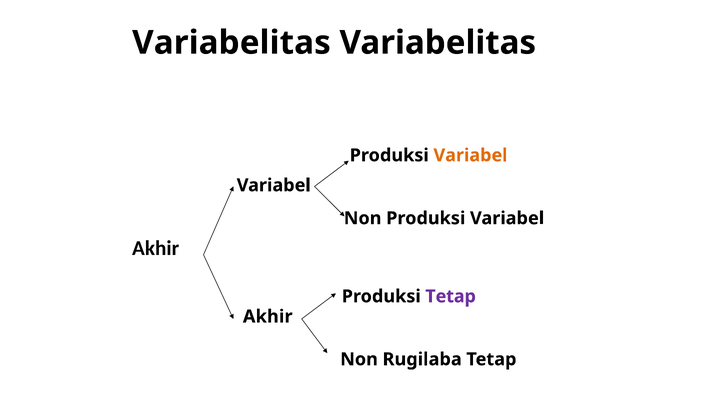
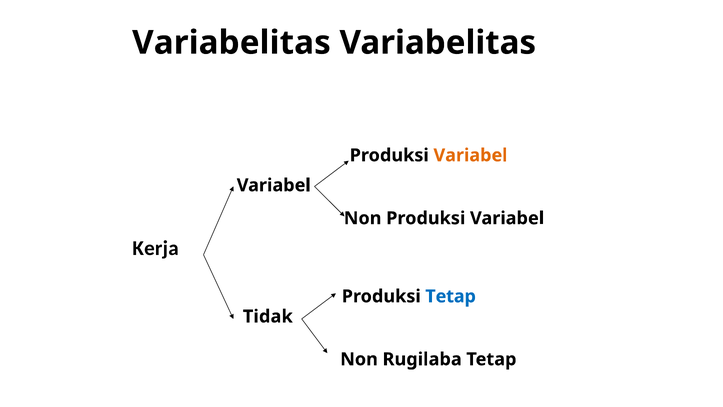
Akhir: Akhir -> Kerja (156, 248)
Tetap colour: purple -> blue (451, 296)
Akhir: Akhir -> Tidak (268, 316)
